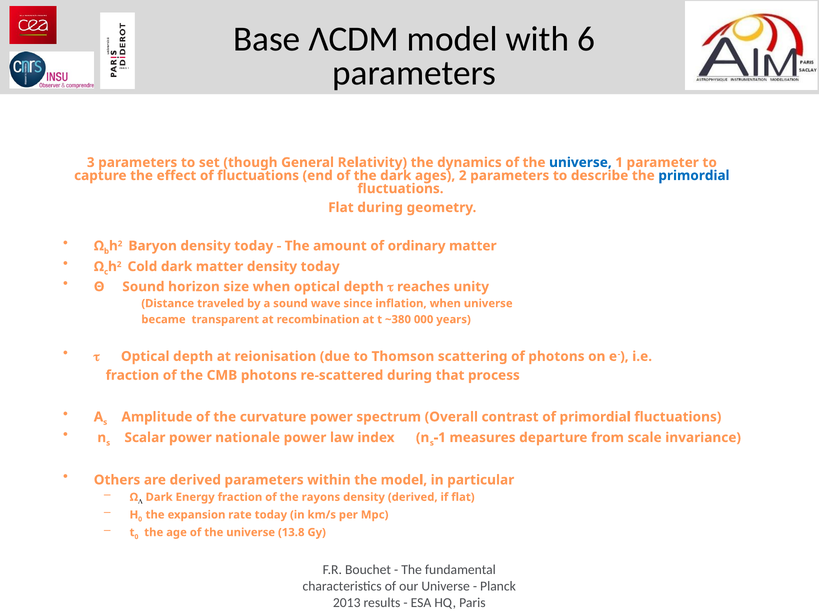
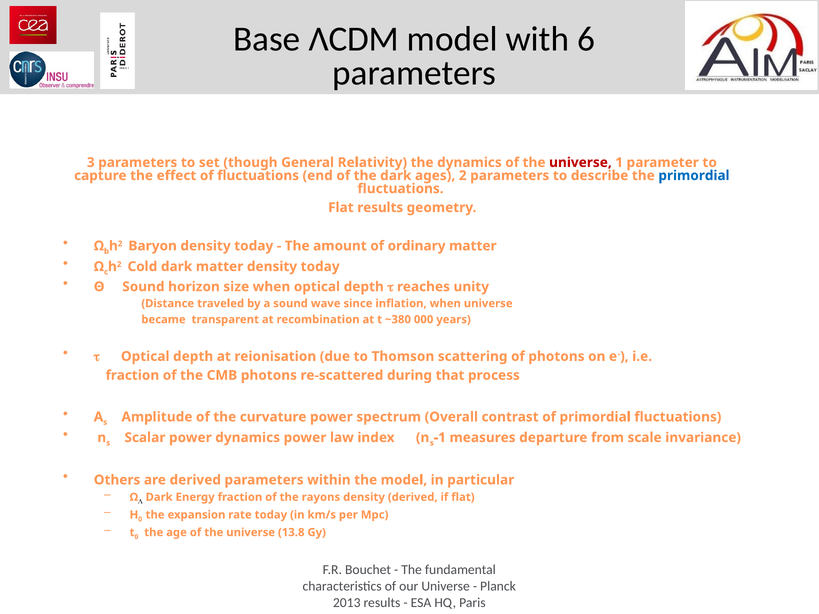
universe colour: blue -> red (580, 163)
Flat during: during -> results (380, 208)
power nationale: nationale -> dynamics (248, 438)
